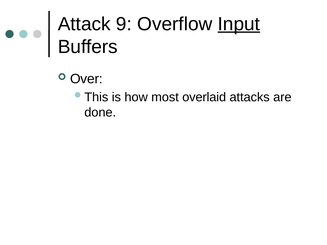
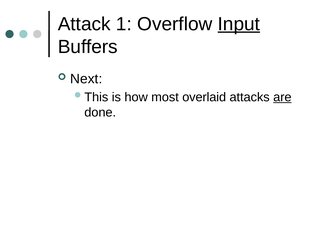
9: 9 -> 1 (124, 24)
Over: Over -> Next (86, 79)
are underline: none -> present (282, 97)
